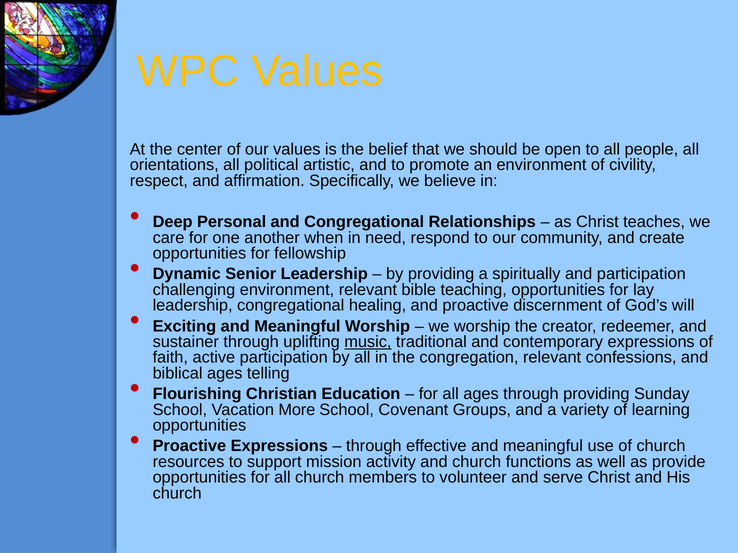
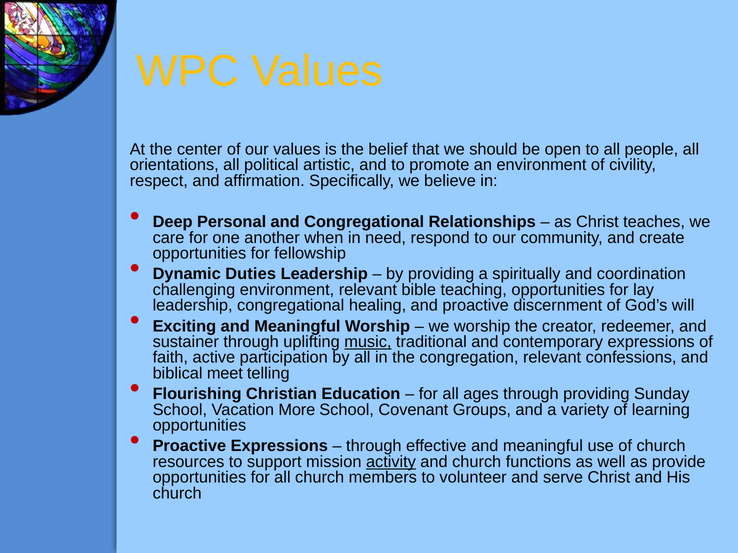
Senior: Senior -> Duties (251, 274)
and participation: participation -> coordination (641, 274)
biblical ages: ages -> meet (225, 374)
activity underline: none -> present (391, 462)
